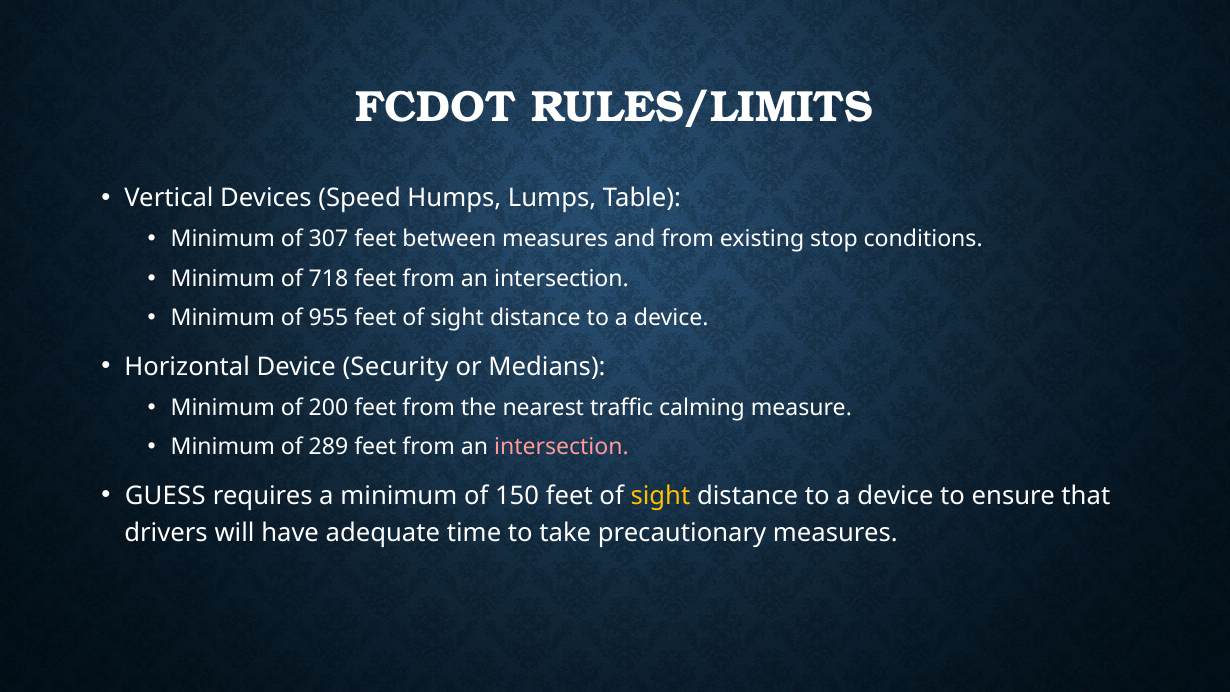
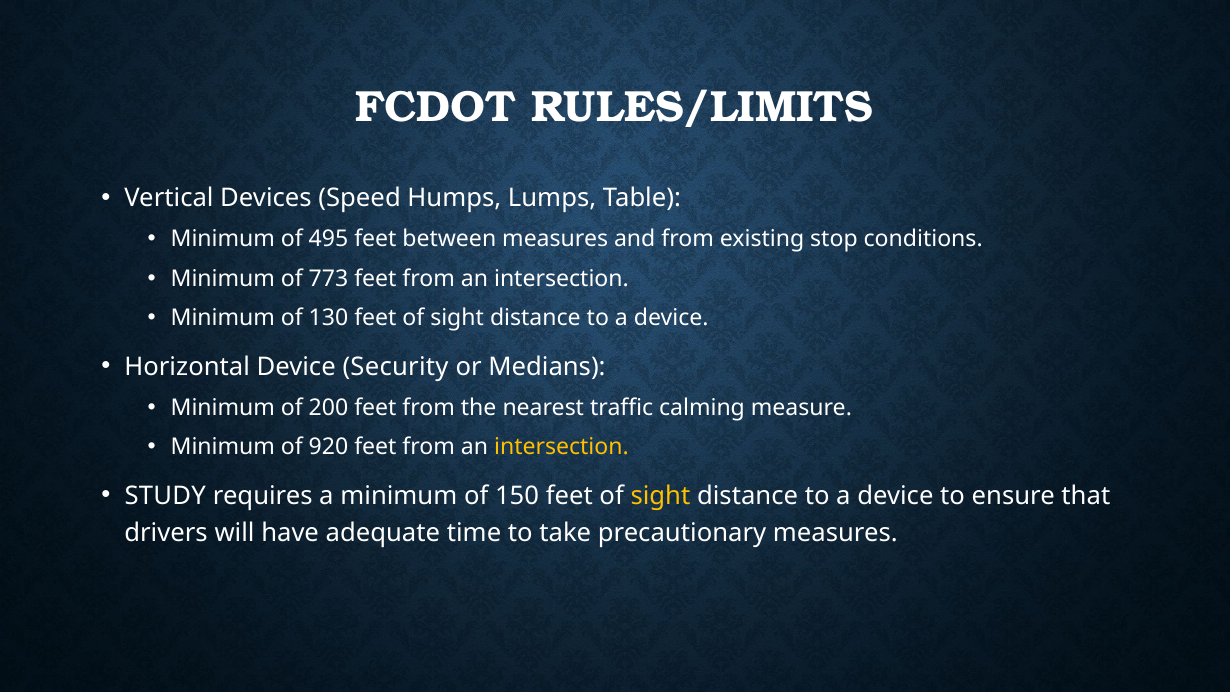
307: 307 -> 495 (328, 239)
718: 718 -> 773 (328, 279)
955: 955 -> 130 (328, 318)
289: 289 -> 920 (328, 447)
intersection colour: pink -> yellow (561, 447)
GUESS: GUESS -> STUDY (165, 496)
